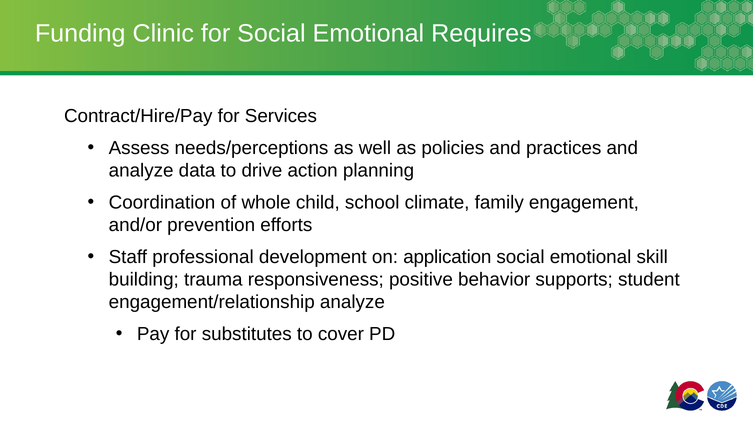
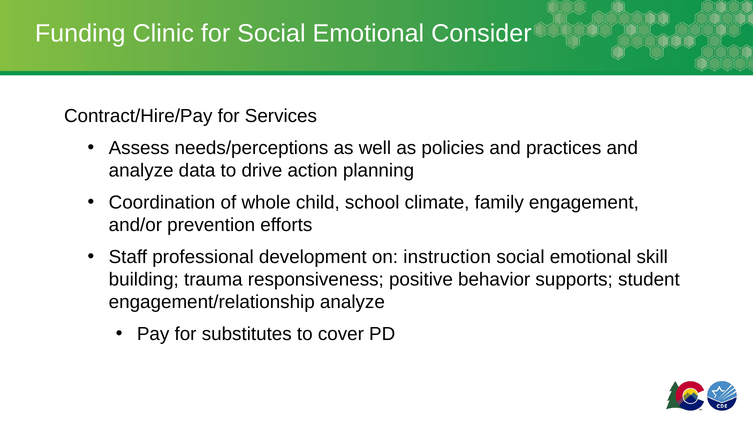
Requires: Requires -> Consider (481, 34)
application: application -> instruction (447, 257)
